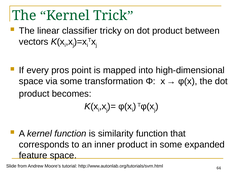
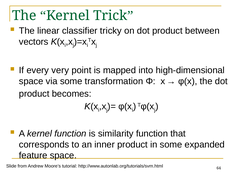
pros: pros -> very (60, 70)
